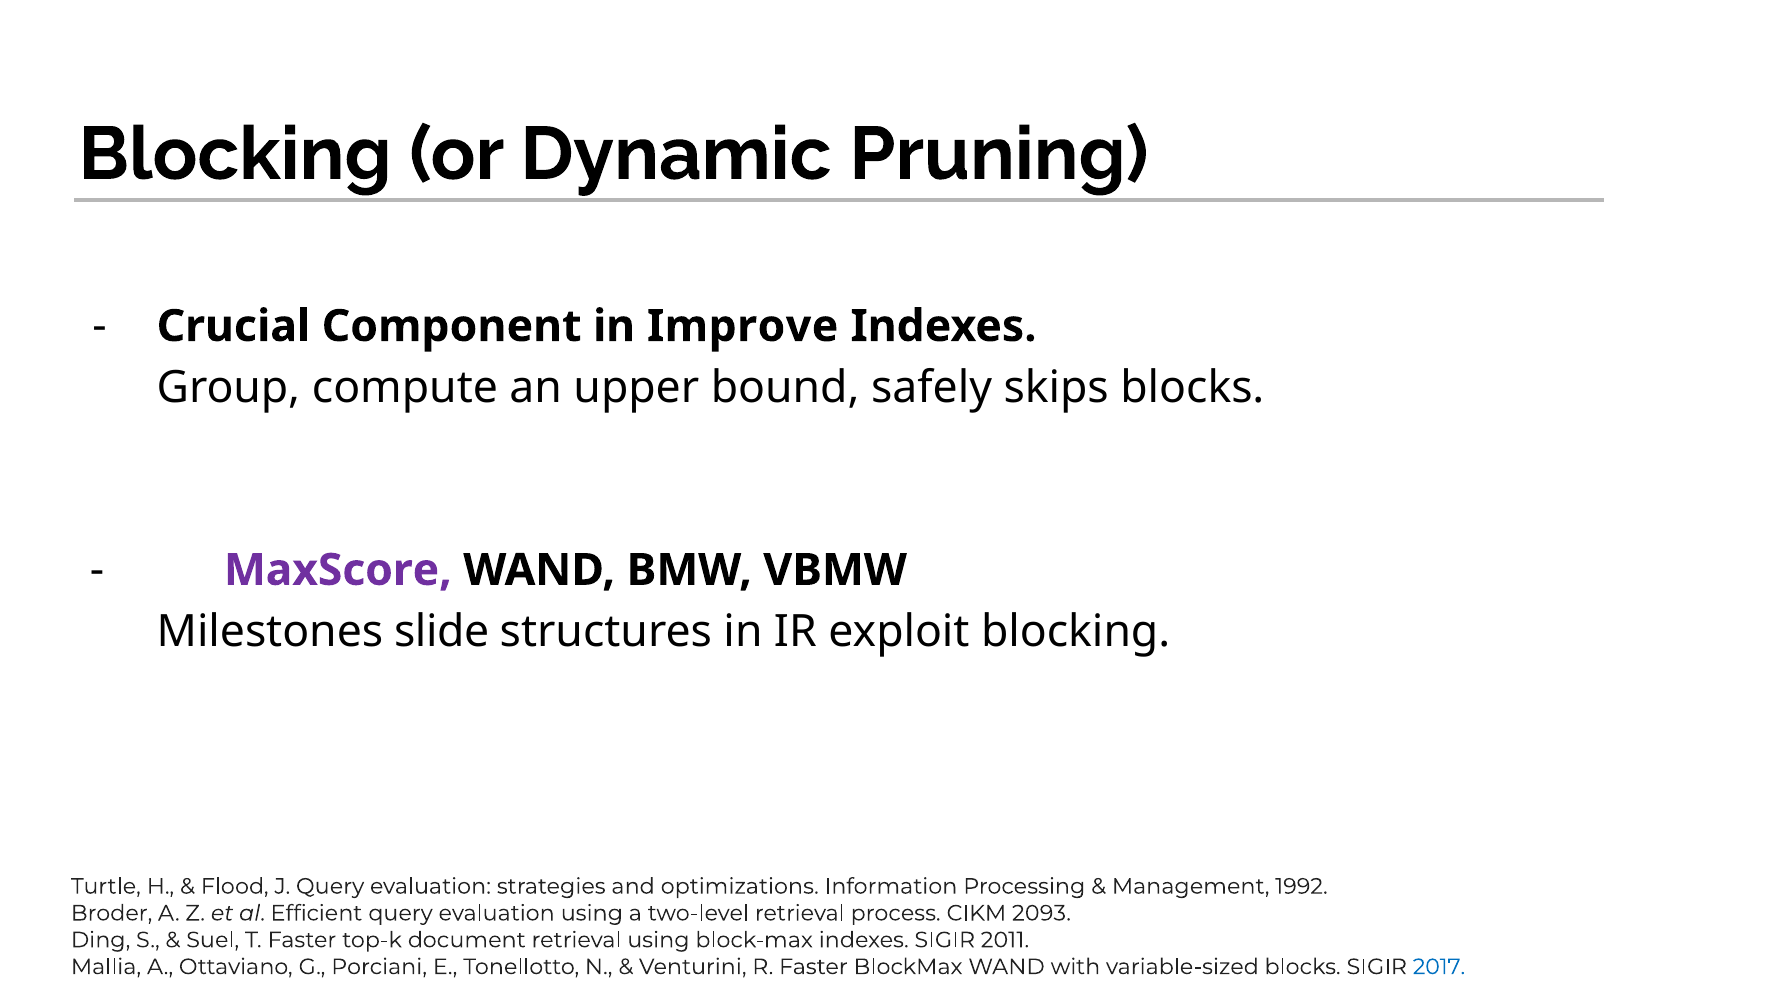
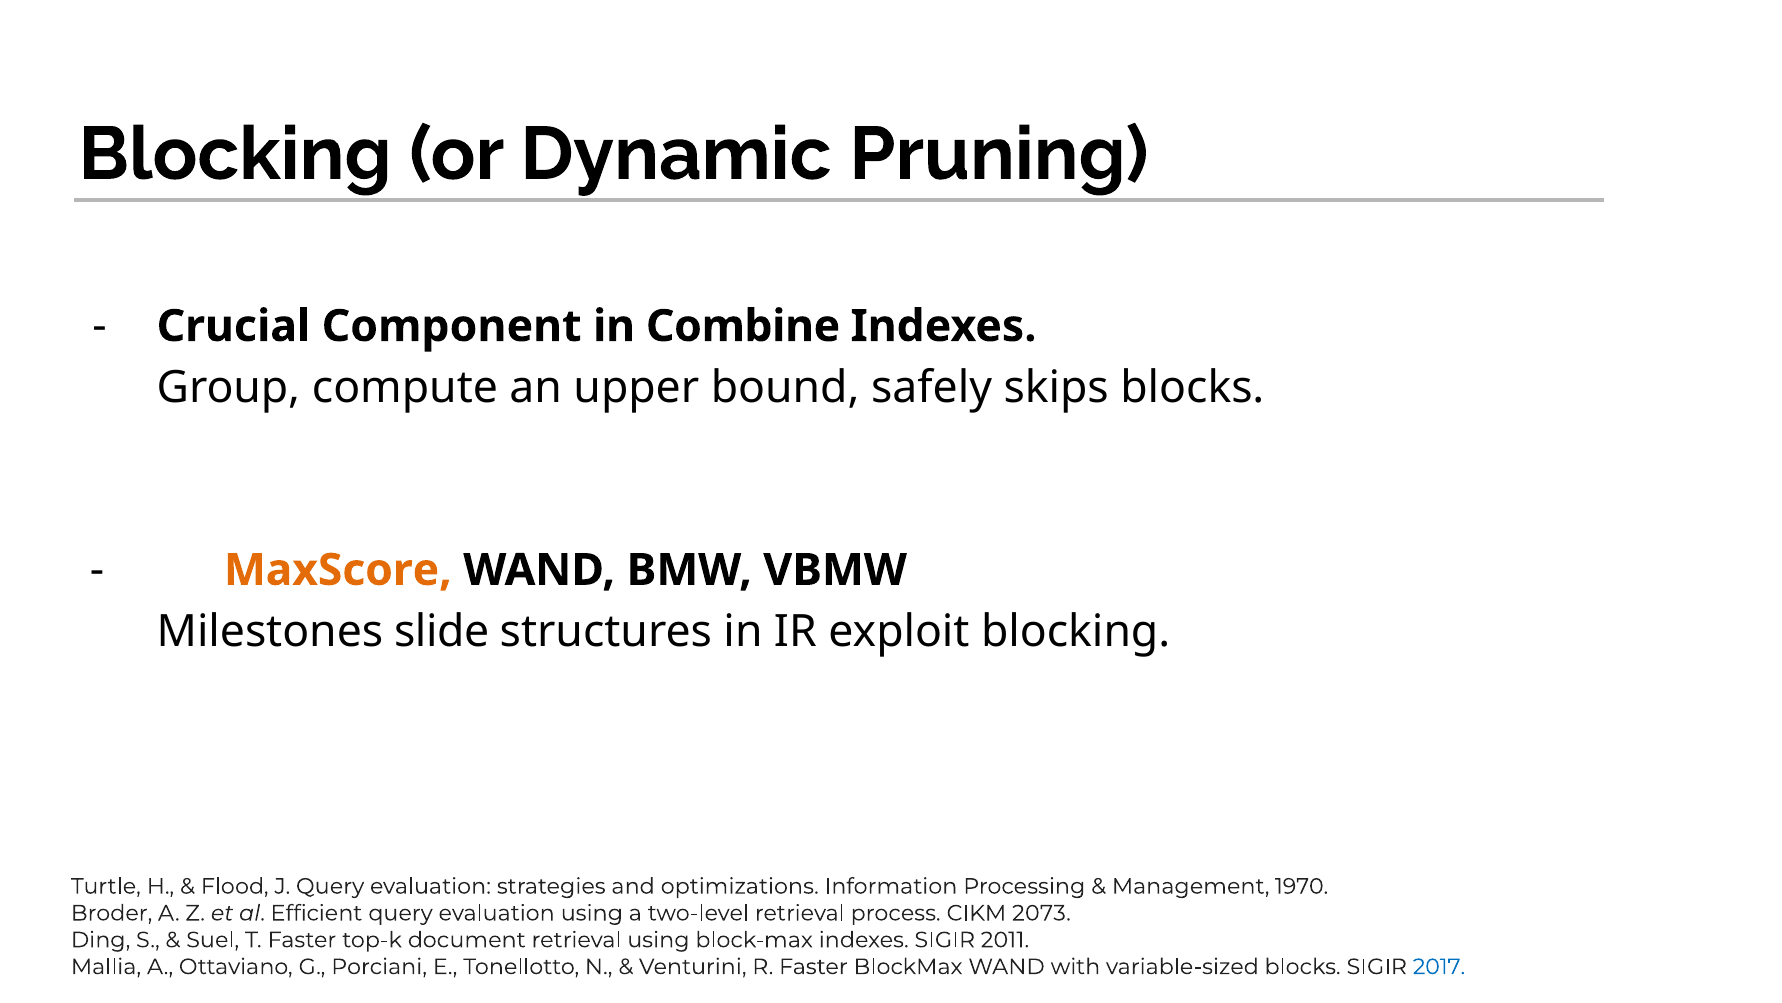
Improve: Improve -> Combine (743, 326)
MaxScore colour: purple -> orange (338, 570)
1992: 1992 -> 1970 (1302, 886)
2093: 2093 -> 2073 (1041, 913)
